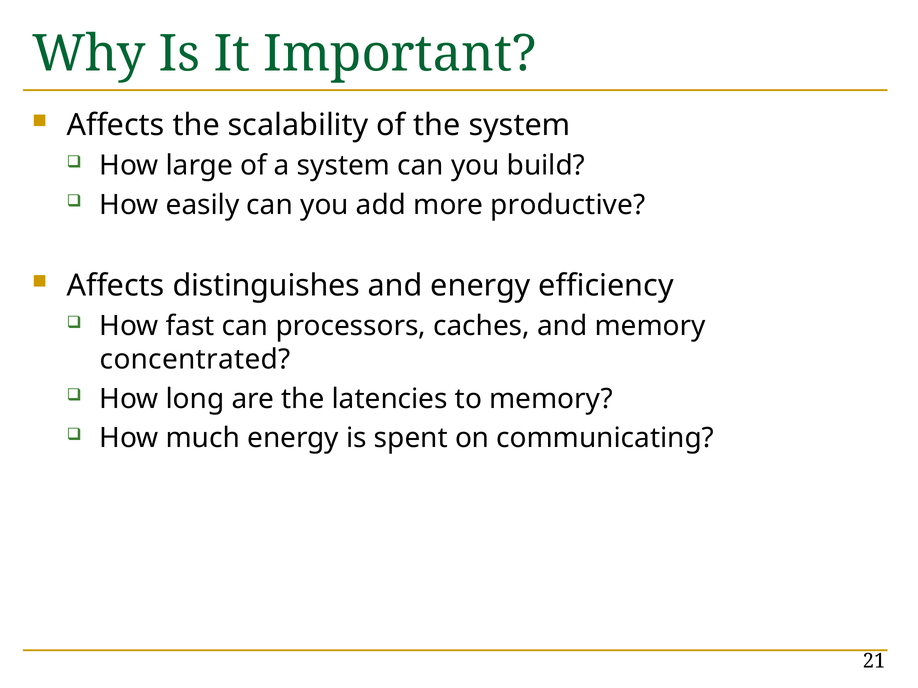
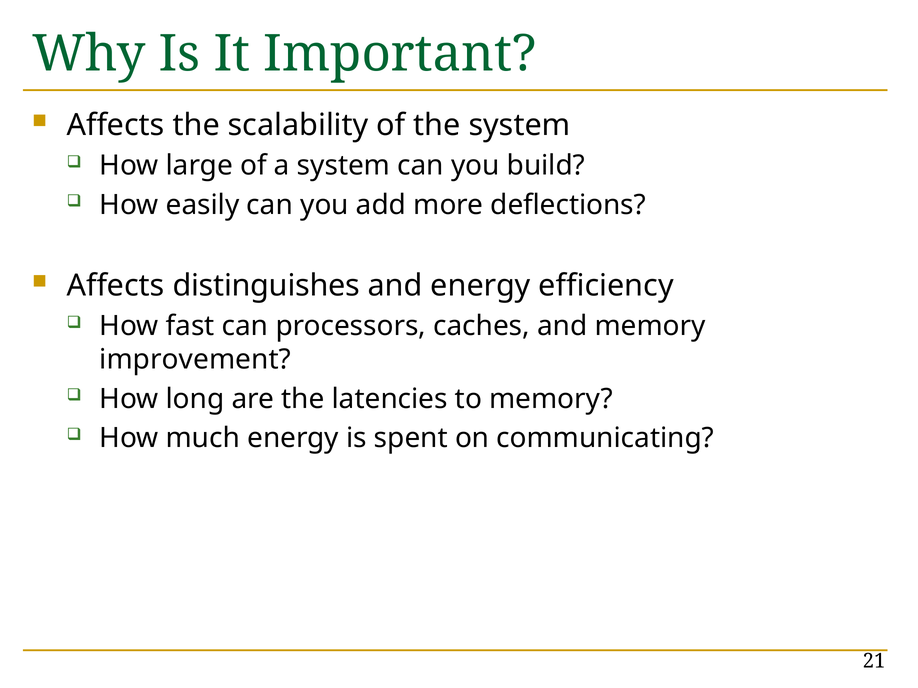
productive: productive -> deflections (568, 205)
concentrated: concentrated -> improvement (195, 360)
